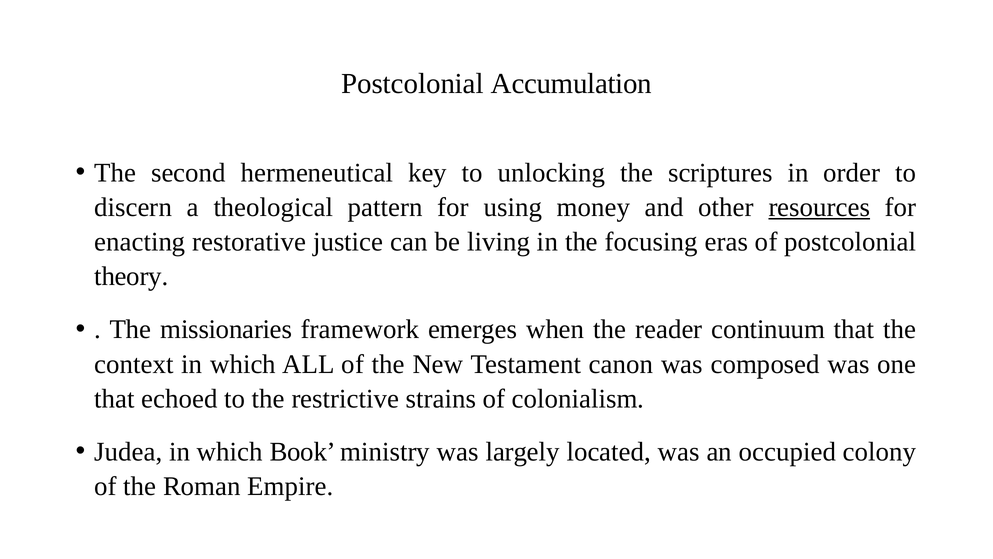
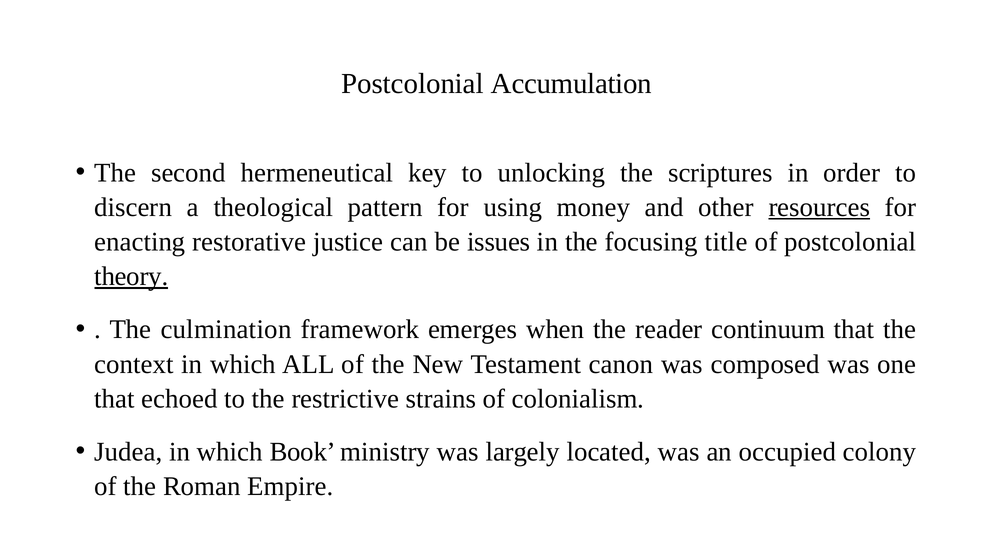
living: living -> issues (499, 242)
eras: eras -> title (726, 242)
theory underline: none -> present (131, 276)
missionaries: missionaries -> culmination (226, 329)
